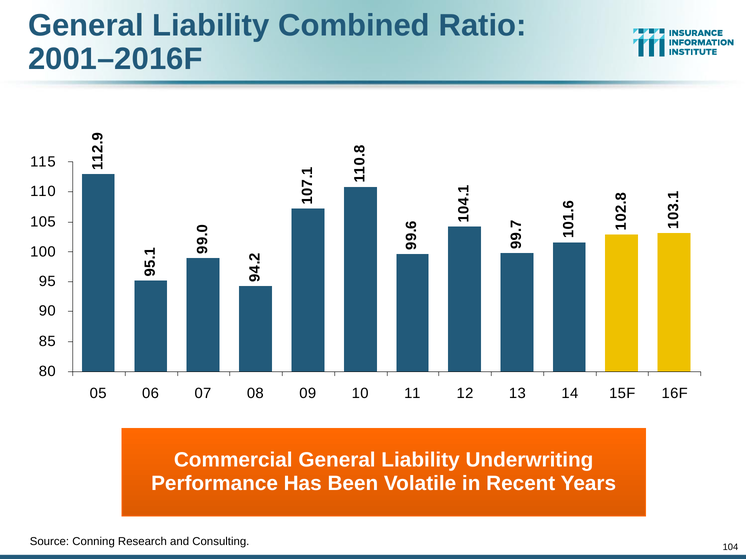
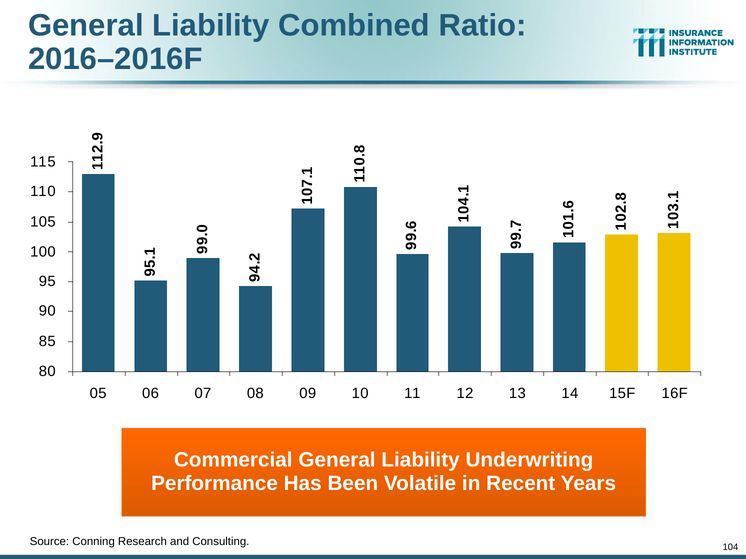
2001–2016F: 2001–2016F -> 2016–2016F (115, 59)
